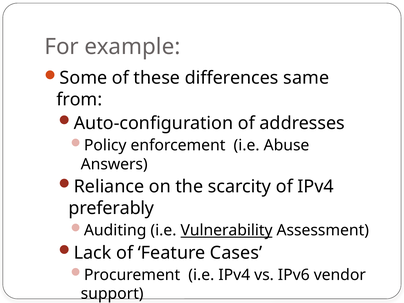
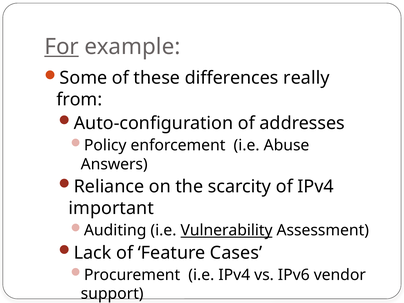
For underline: none -> present (62, 47)
same: same -> really (306, 78)
preferably: preferably -> important (111, 208)
